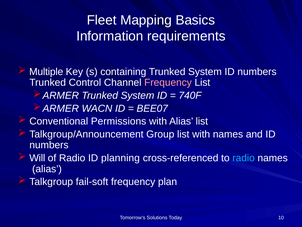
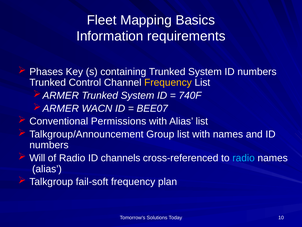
Multiple: Multiple -> Phases (46, 72)
Frequency colour: pink -> yellow (168, 82)
planning: planning -> channels (121, 158)
